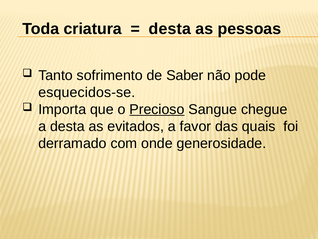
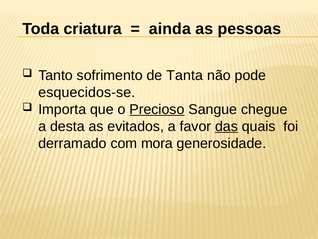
desta: desta -> ainda (170, 29)
Saber: Saber -> Tanta (185, 75)
das underline: none -> present (226, 126)
onde: onde -> mora (157, 143)
